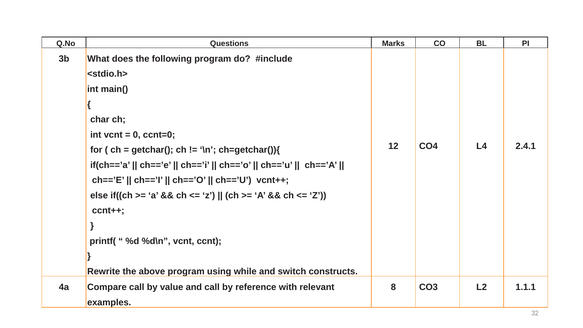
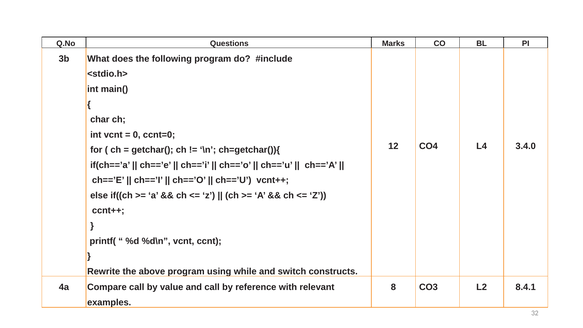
2.4.1: 2.4.1 -> 3.4.0 (526, 146)
1.1.1: 1.1.1 -> 8.4.1 (526, 287)
